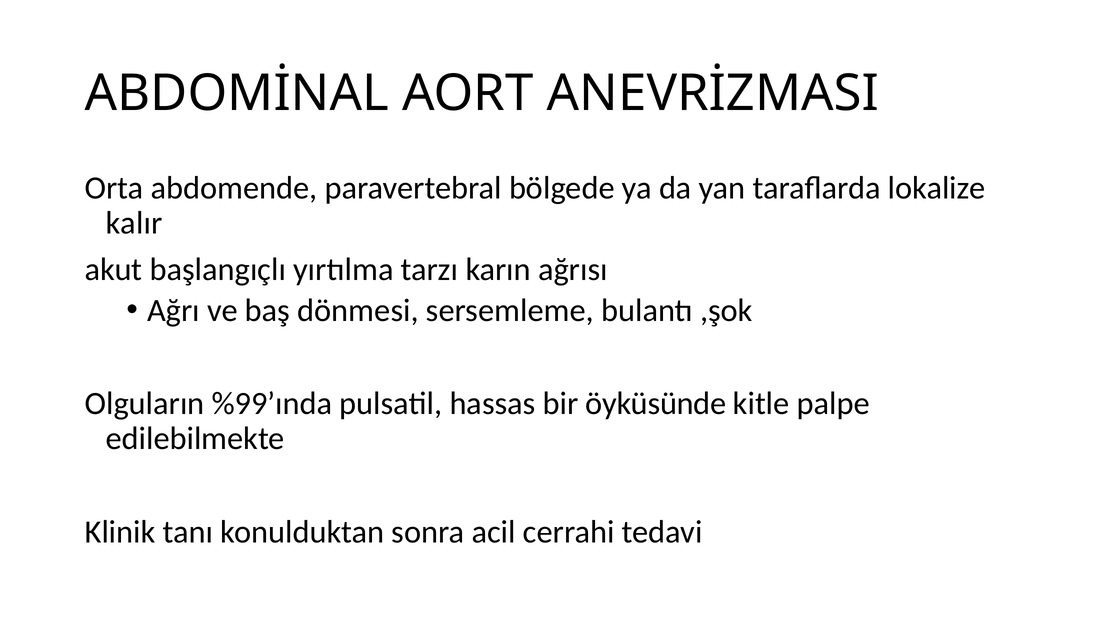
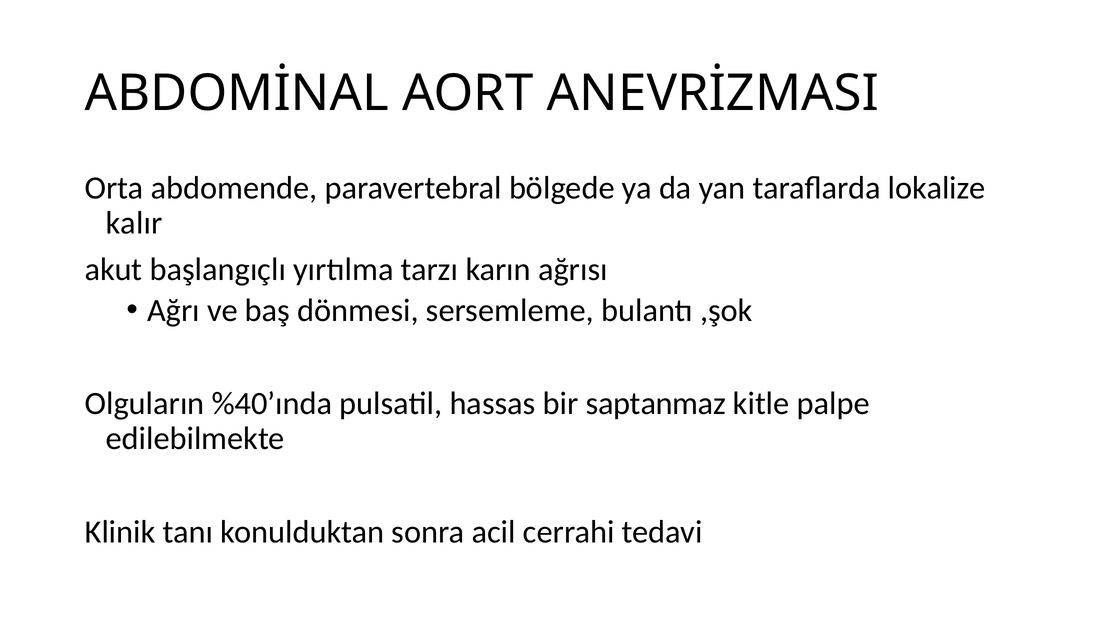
%99’ında: %99’ında -> %40’ında (272, 403)
öyküsünde: öyküsünde -> saptanmaz (656, 403)
